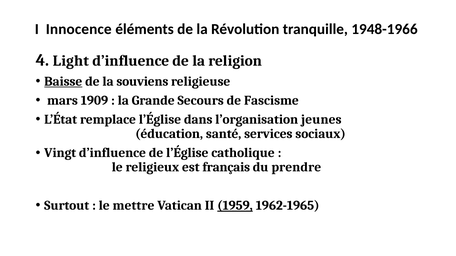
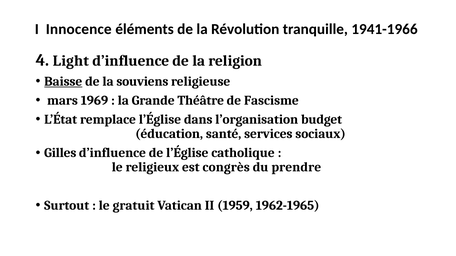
1948-1966: 1948-1966 -> 1941-1966 (384, 29)
1909: 1909 -> 1969 (94, 101)
Secours: Secours -> Théâtre (201, 101)
jeunes: jeunes -> budget (322, 120)
Vingt: Vingt -> Gilles (60, 153)
français: français -> congrès (226, 168)
mettre: mettre -> gratuit (134, 206)
1959 underline: present -> none (235, 206)
